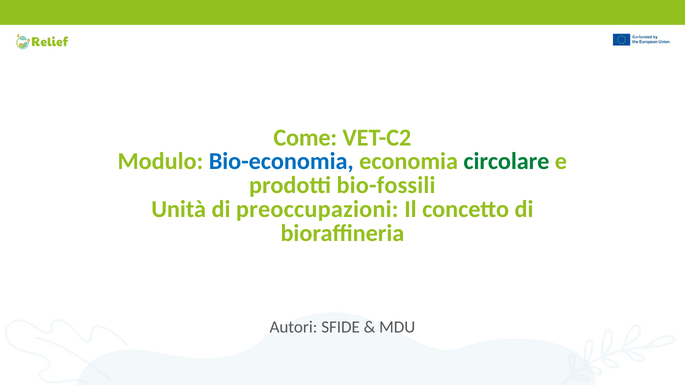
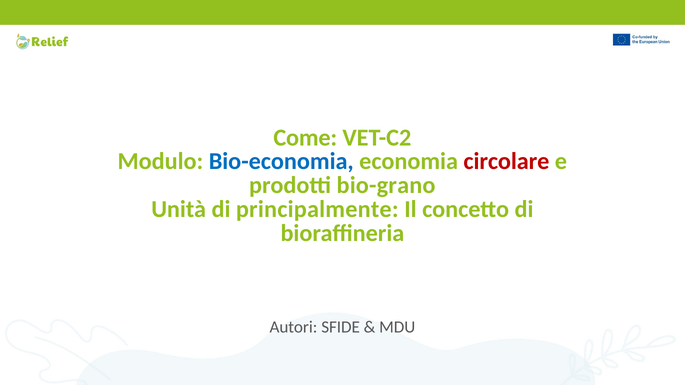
circolare colour: green -> red (506, 162)
bio-fossili: bio-fossili -> bio-grano (386, 186)
preoccupazioni: preoccupazioni -> principalmente (317, 209)
